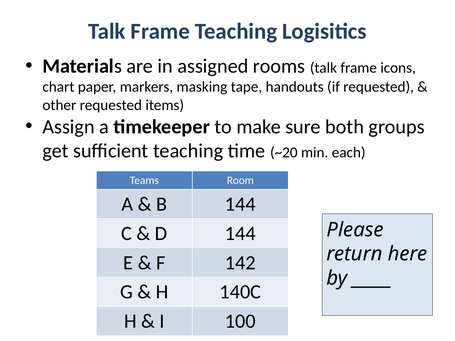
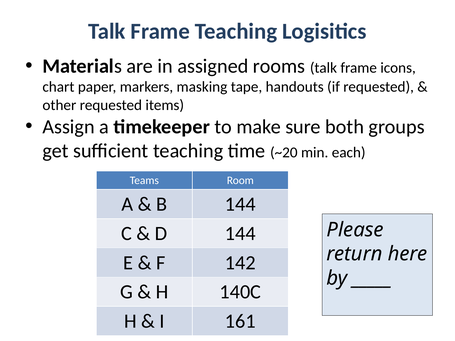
100: 100 -> 161 (240, 321)
